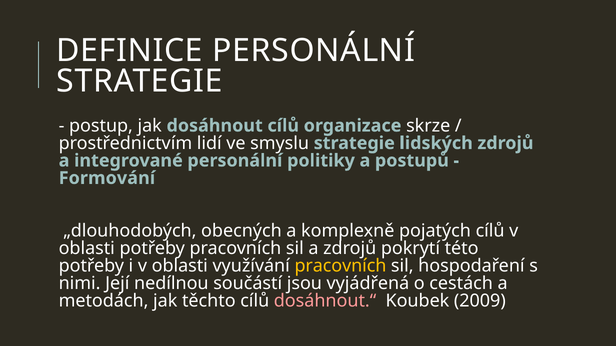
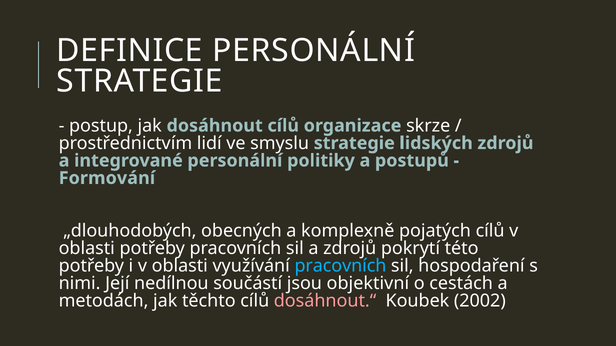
pracovních colour: yellow -> light blue (340, 266)
vyjádřená: vyjádřená -> objektivní (368, 284)
2009: 2009 -> 2002 (480, 301)
